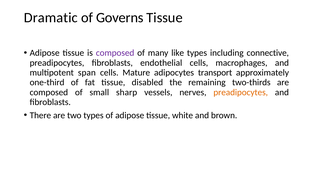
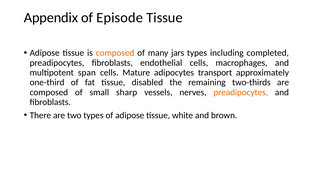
Dramatic: Dramatic -> Appendix (51, 18)
Governs: Governs -> Episode (120, 18)
composed colour: purple -> orange (115, 53)
like: like -> jars (178, 53)
connective: connective -> completed (268, 53)
